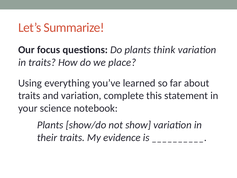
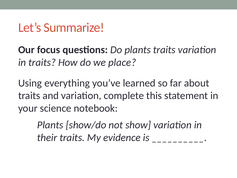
plants think: think -> traits (164, 50)
